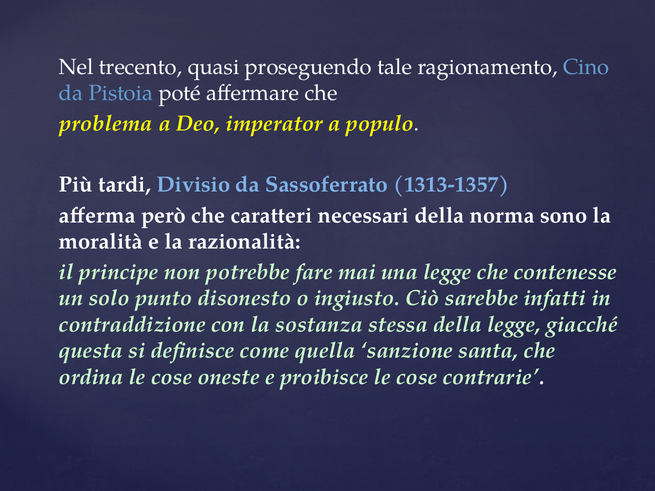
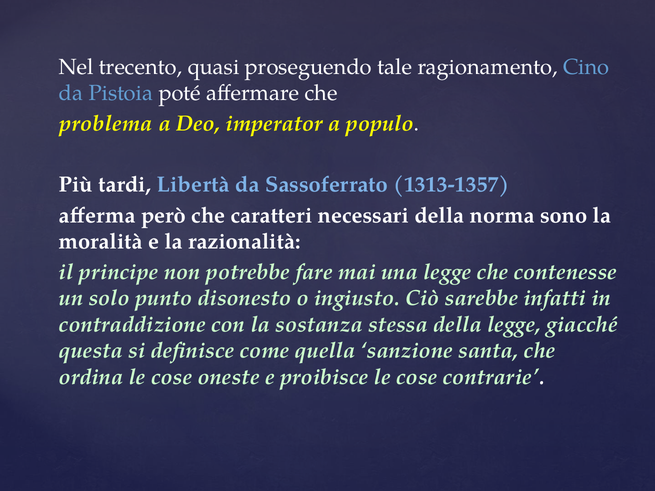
Divisio: Divisio -> Libertà (193, 185)
